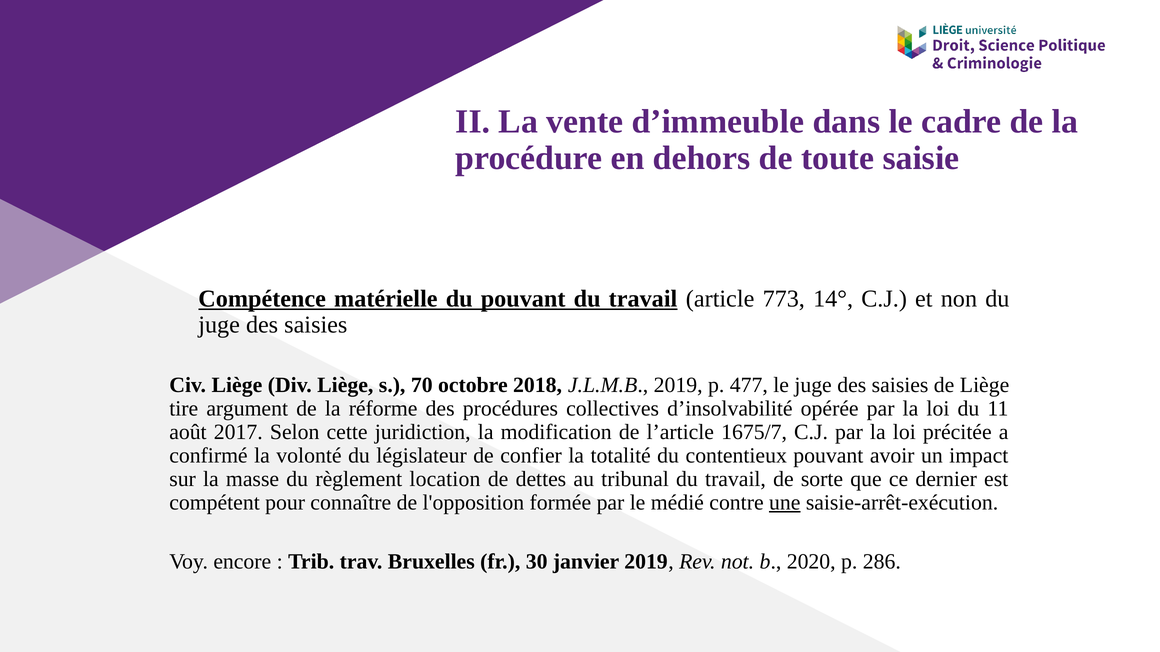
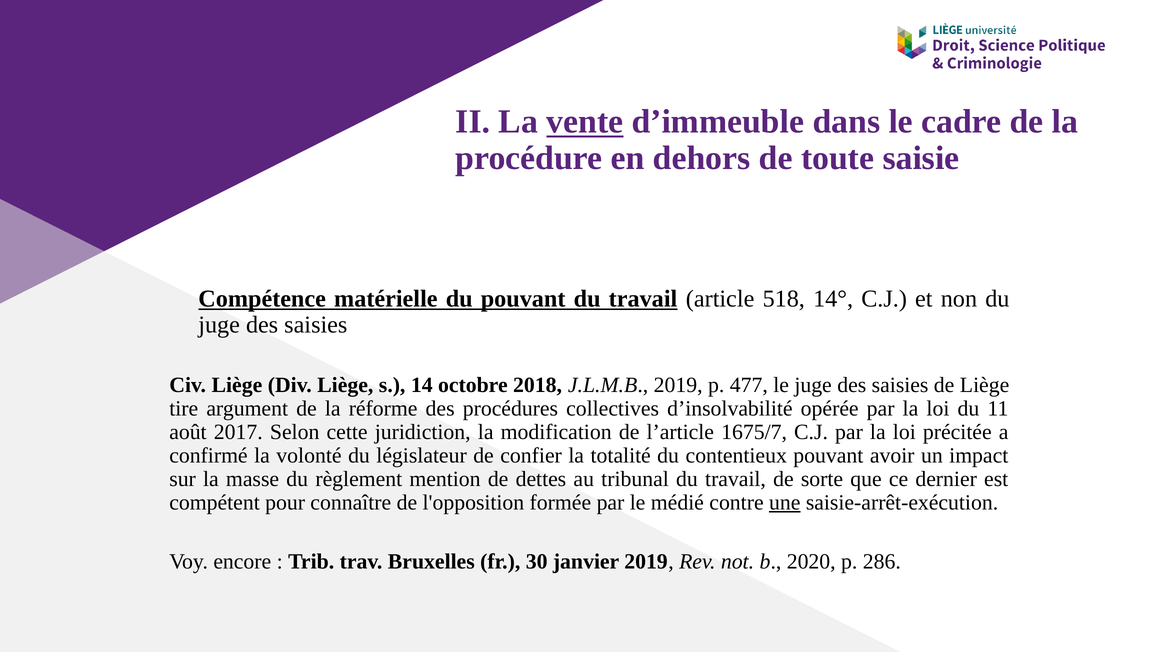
vente underline: none -> present (585, 122)
773: 773 -> 518 (784, 299)
70: 70 -> 14 (422, 385)
location: location -> mention (445, 479)
